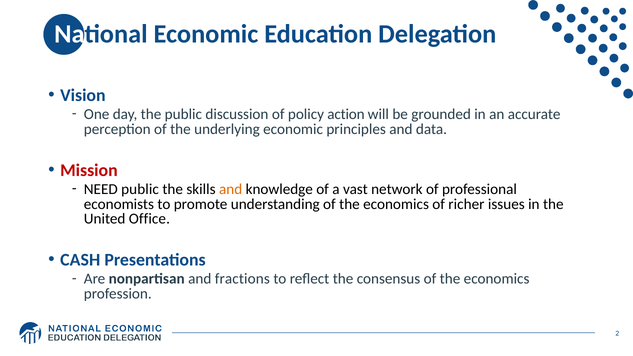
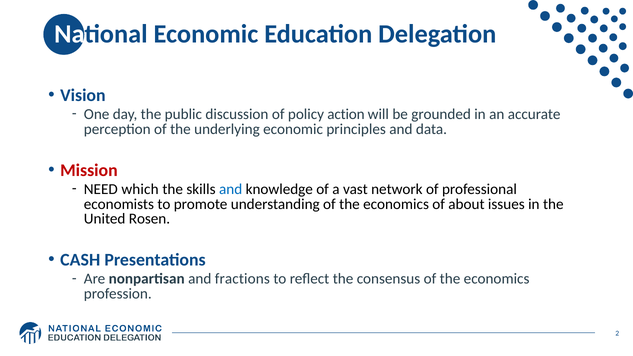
NEED public: public -> which (140, 189)
and colour: orange -> blue (231, 189)
richer: richer -> about (466, 204)
Office: Office -> Rosen (149, 219)
